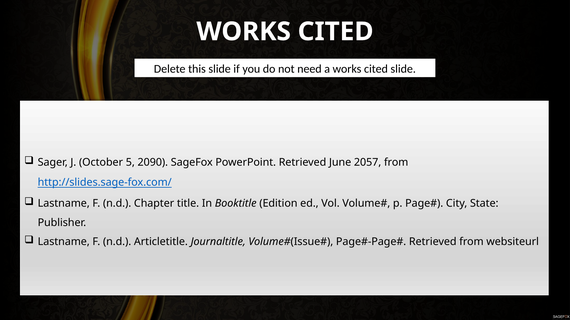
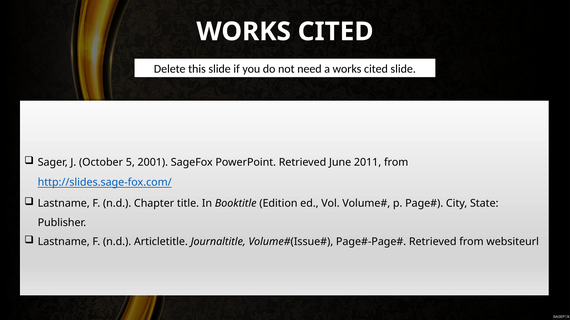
2090: 2090 -> 2001 (153, 163)
2057: 2057 -> 2011 (368, 163)
